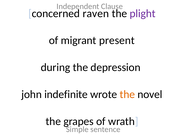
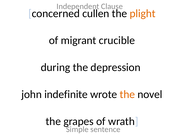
raven: raven -> cullen (96, 13)
plight colour: purple -> orange (143, 13)
present: present -> crucible (117, 40)
